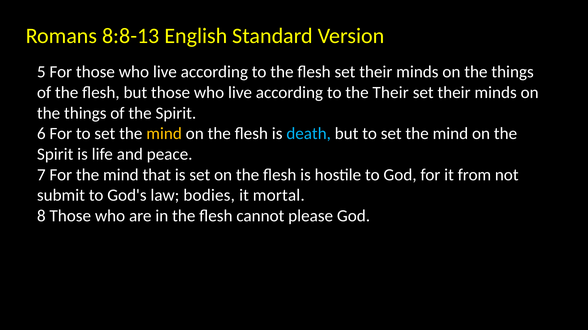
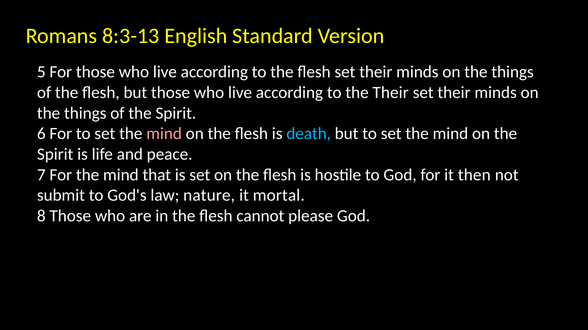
8:8-13: 8:8-13 -> 8:3-13 (131, 36)
mind colour: yellow -> pink (164, 134)
from: from -> then (474, 175)
bodies: bodies -> nature (209, 196)
